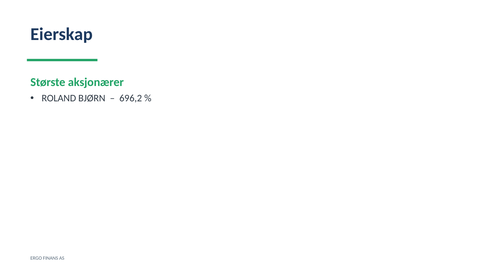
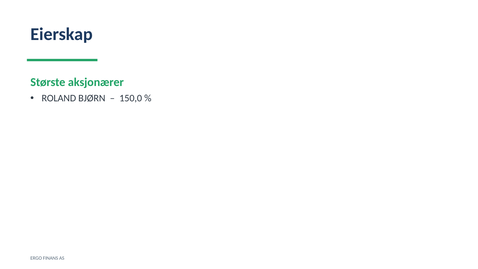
696,2: 696,2 -> 150,0 (131, 98)
